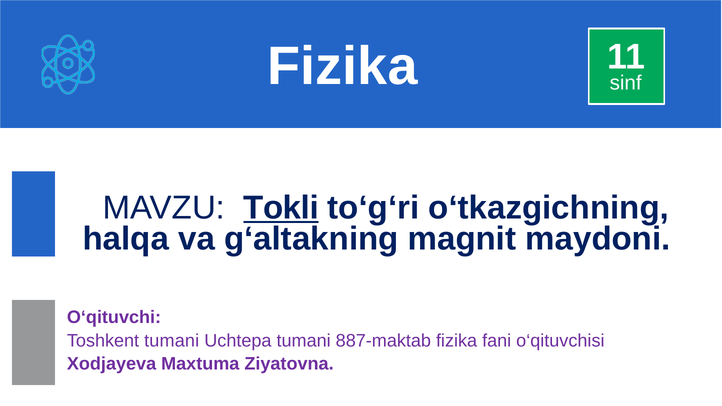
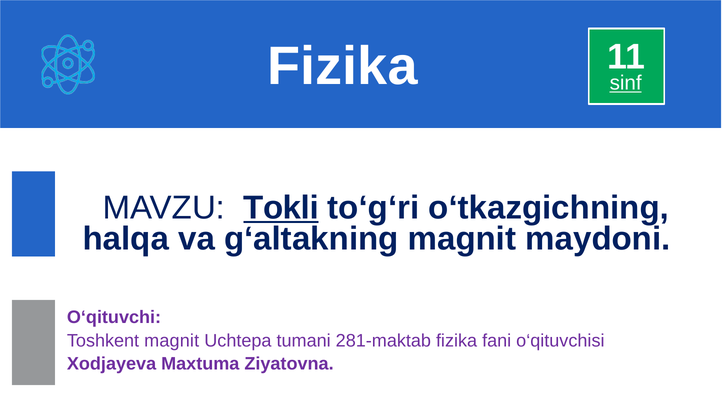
sinf underline: none -> present (626, 83)
Toshkent tumani: tumani -> mаgnit (172, 341)
887-maktab: 887-maktab -> 281-maktab (383, 341)
